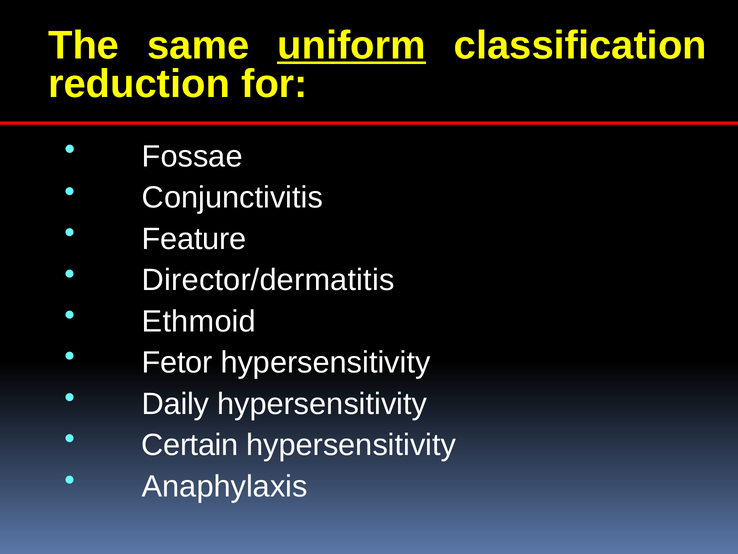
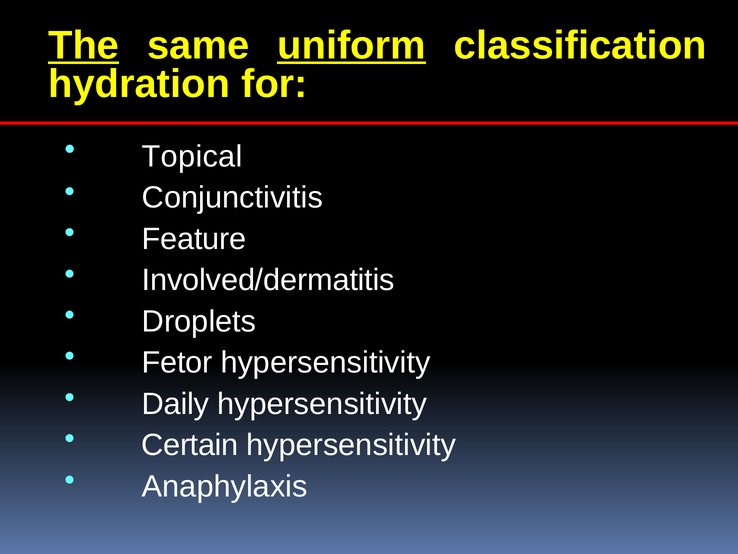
The underline: none -> present (84, 46)
reduction: reduction -> hydration (139, 84)
Fossae: Fossae -> Topical (192, 156)
Director/dermatitis: Director/dermatitis -> Involved/dermatitis (268, 280)
Ethmoid: Ethmoid -> Droplets (199, 321)
